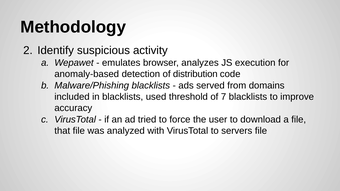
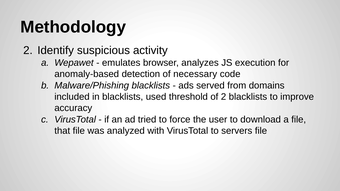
distribution: distribution -> necessary (195, 74)
of 7: 7 -> 2 (224, 97)
